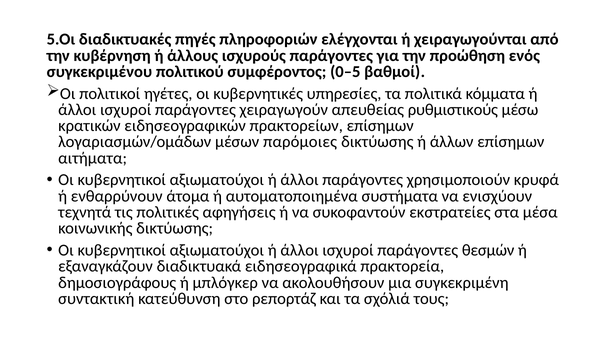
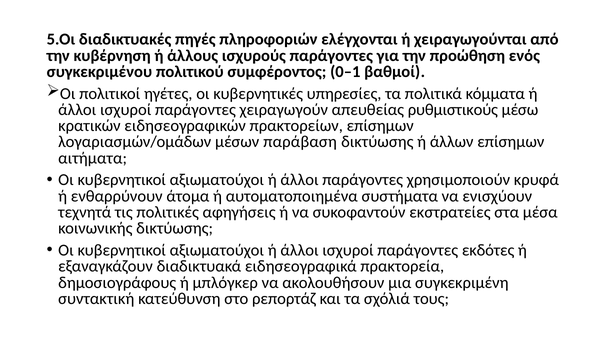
0–5: 0–5 -> 0–1 (345, 72)
παρόμοιες: παρόμοιες -> παράβαση (300, 142)
θεσμών: θεσμών -> εκδότες (488, 250)
